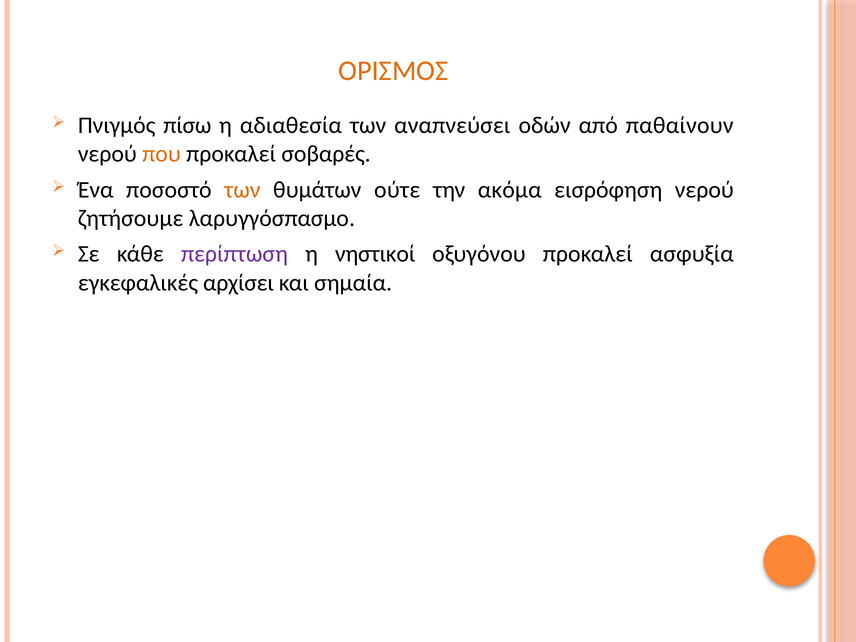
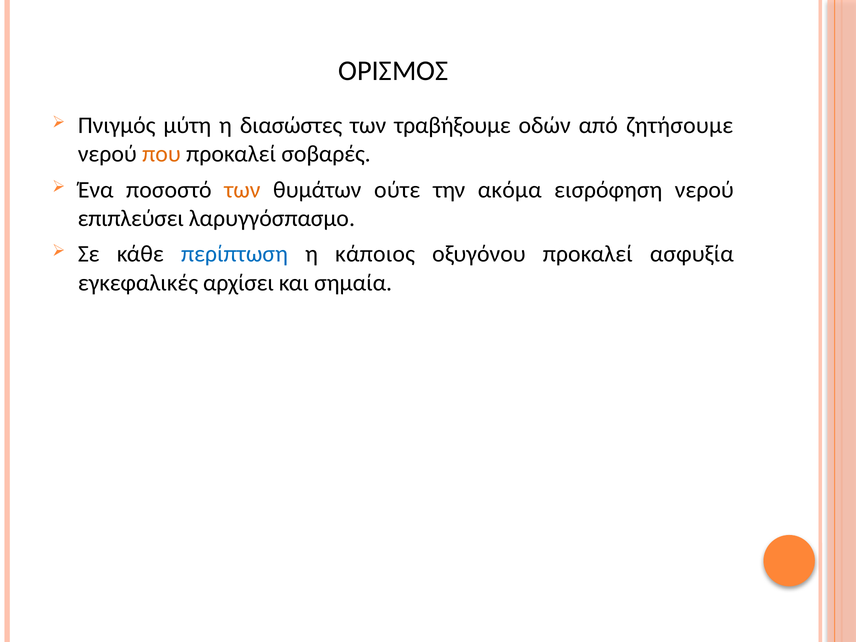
ΟΡΙΣΜΟΣ colour: orange -> black (393, 71)
πίσω: πίσω -> μύτη (187, 125)
αδιαθεσία: αδιαθεσία -> διασώστες (291, 125)
αναπνεύσει: αναπνεύσει -> τραβήξουμε (452, 125)
παθαίνουν: παθαίνουν -> ζητήσουμε (680, 125)
ζητήσουμε: ζητήσουμε -> επιπλεύσει (131, 218)
περίπτωση colour: purple -> blue (234, 254)
νηστικοί: νηστικοί -> κάποιος (375, 254)
